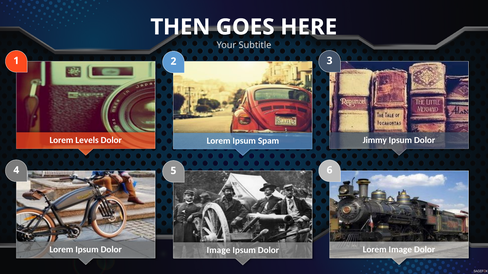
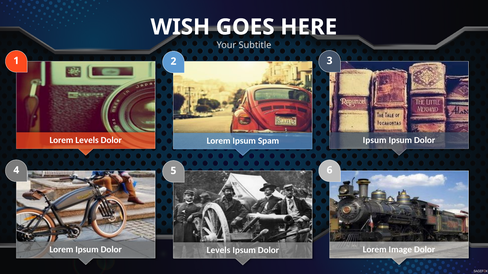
THEN: THEN -> WISH (180, 27)
Jimmy: Jimmy -> Ipsum (375, 140)
Image: Image -> Levels (219, 251)
